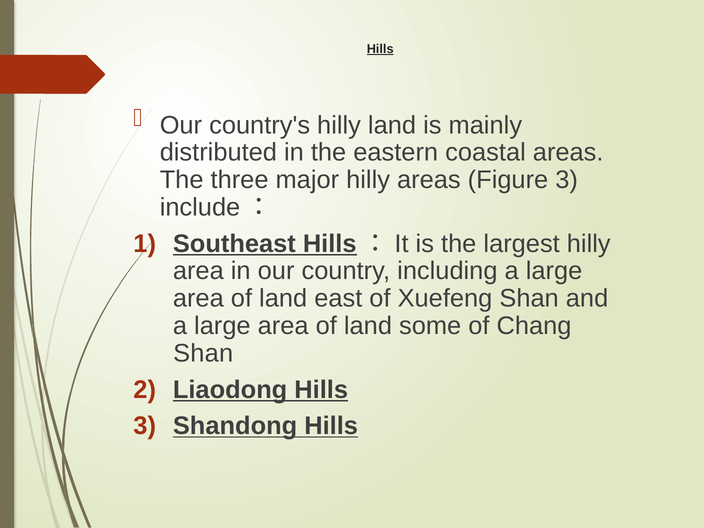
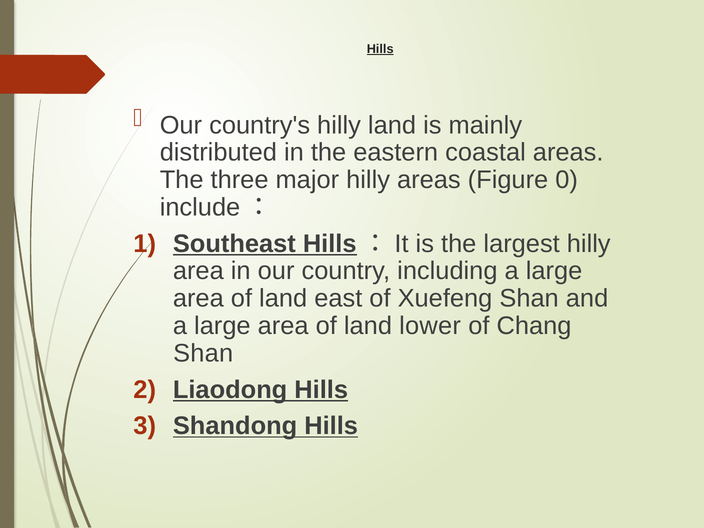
Figure 3: 3 -> 0 (567, 180)
some: some -> lower (430, 326)
